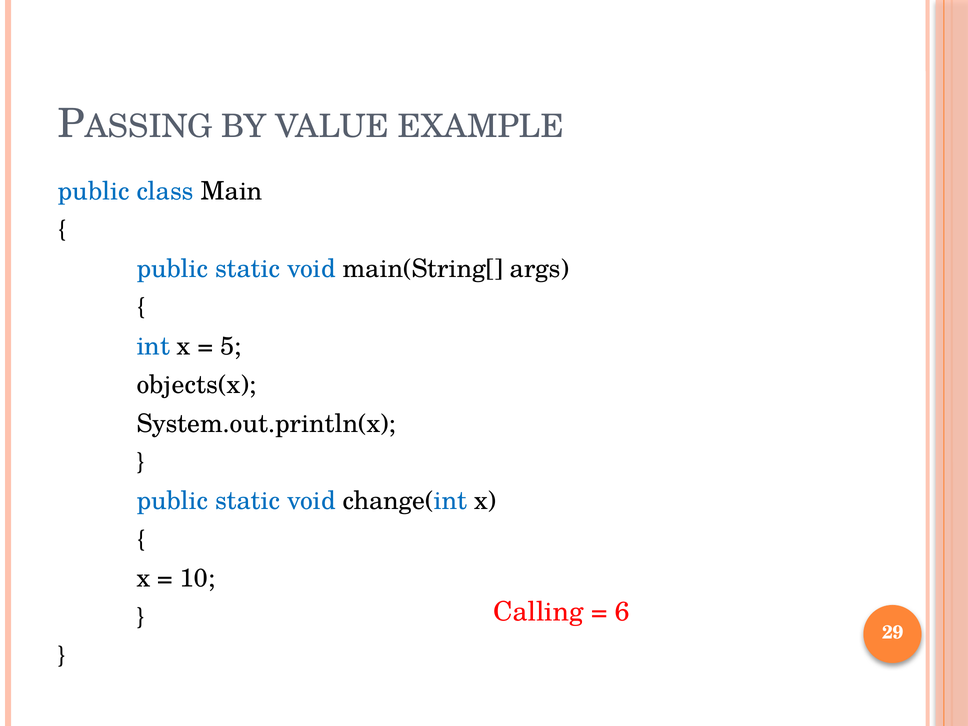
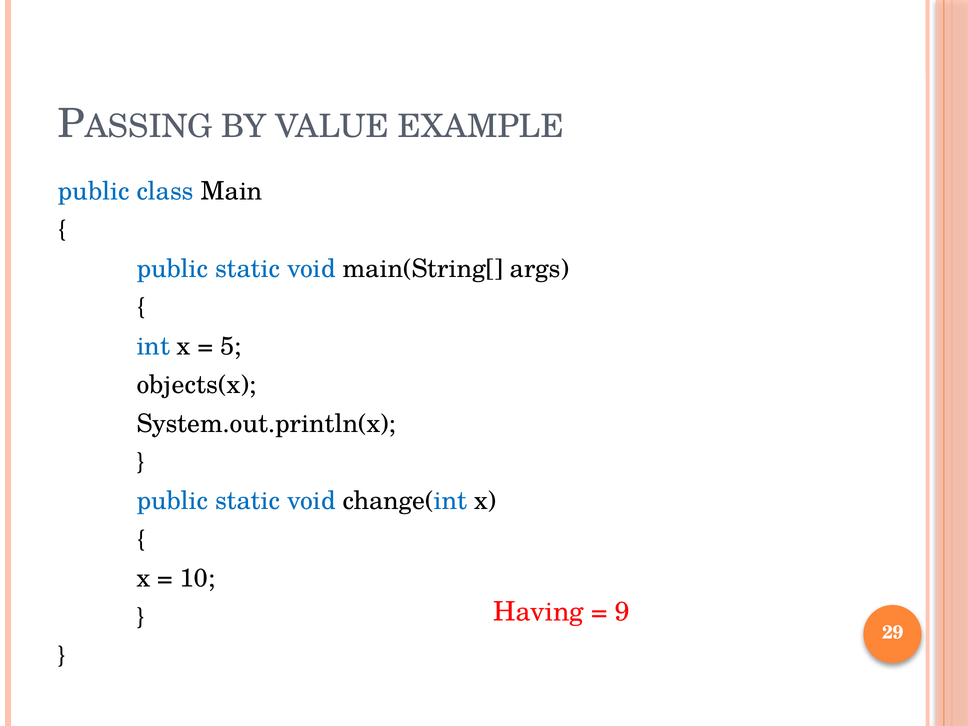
Calling: Calling -> Having (539, 612)
6: 6 -> 9 (622, 612)
